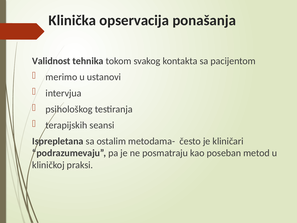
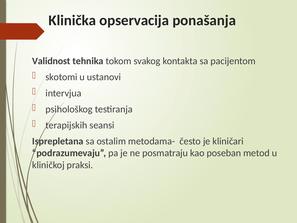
merimo: merimo -> skotomi (61, 77)
